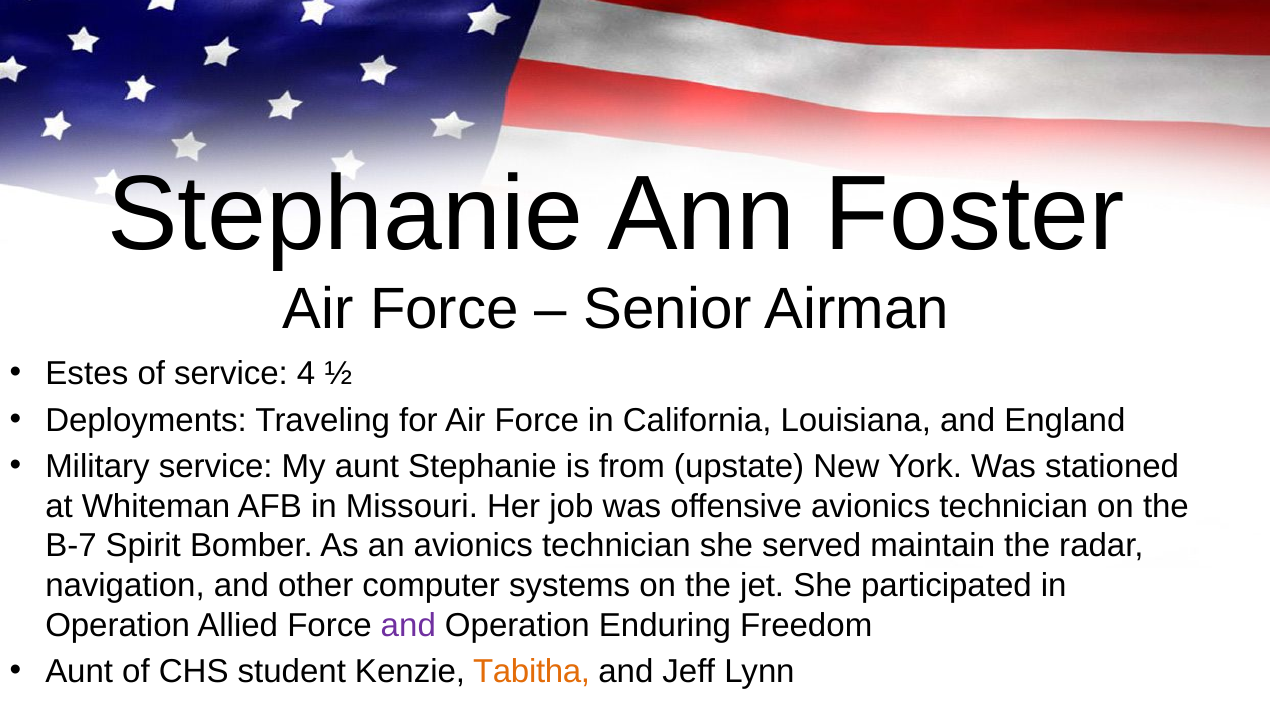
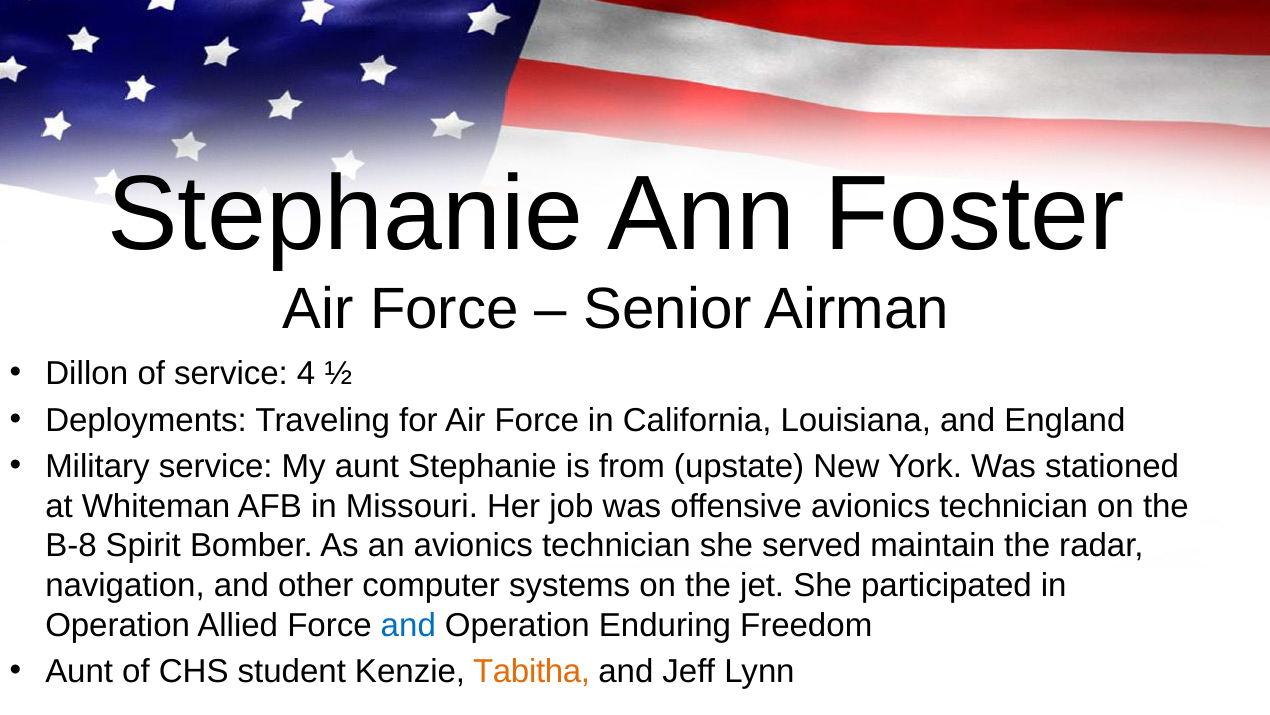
Estes: Estes -> Dillon (87, 373)
B-7: B-7 -> B-8 (71, 545)
and colour: purple -> blue (408, 625)
